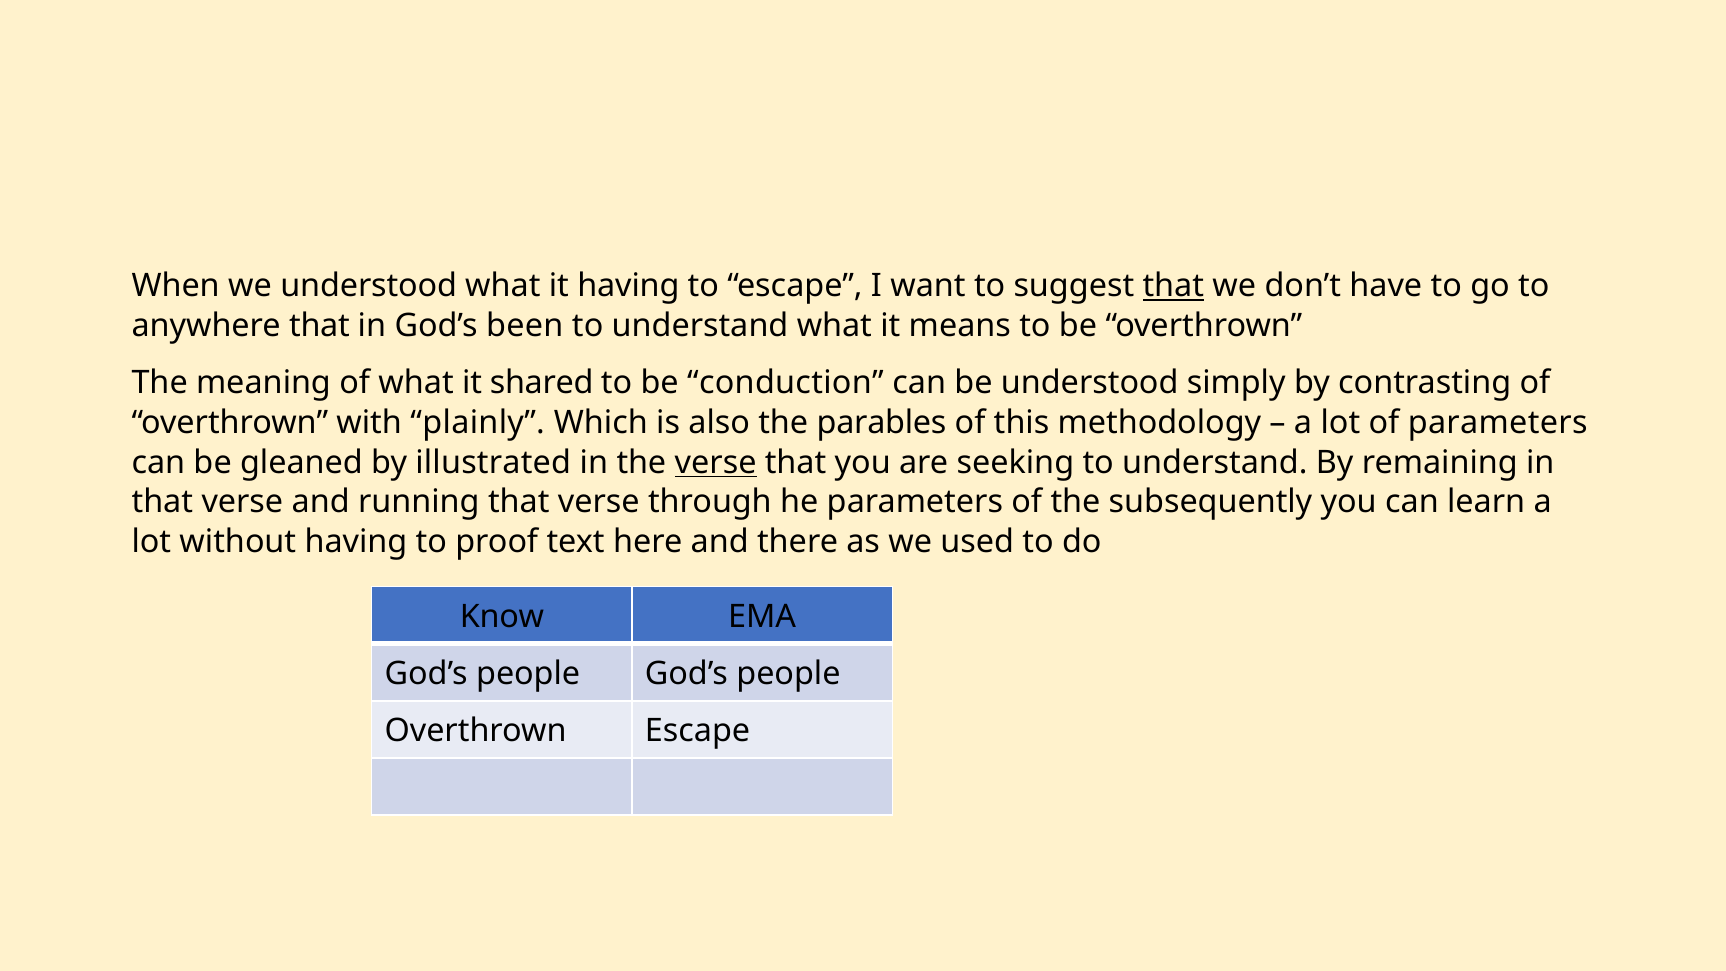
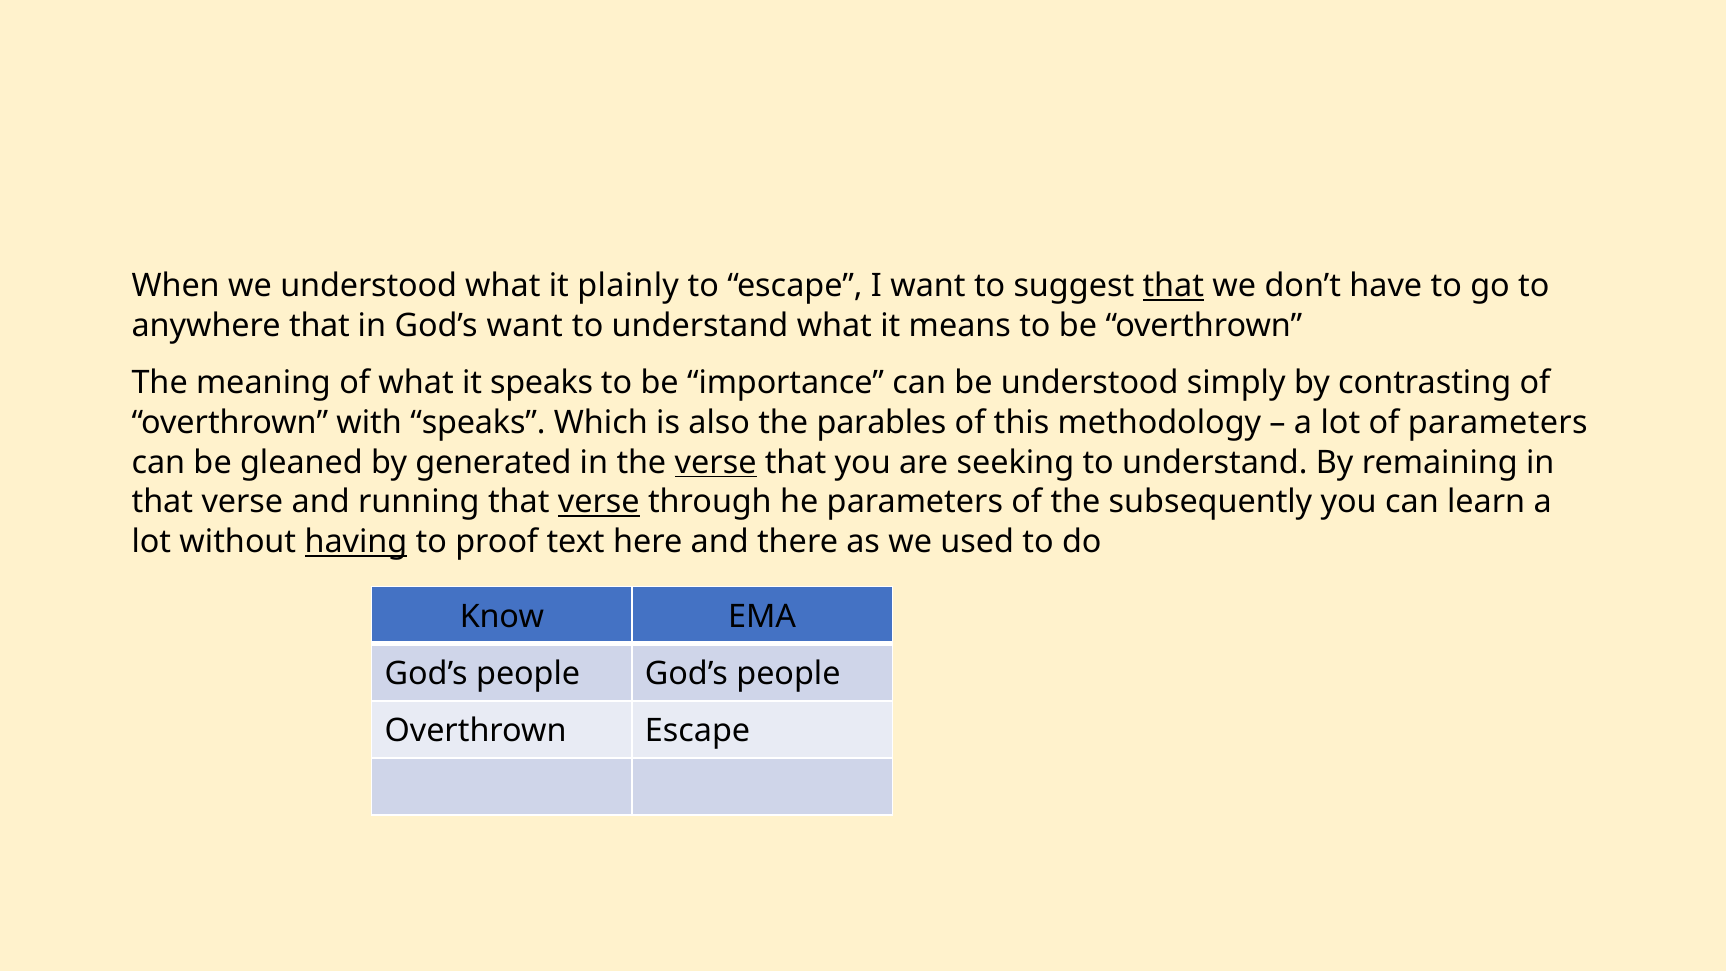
it having: having -> plainly (628, 286)
God’s been: been -> want (525, 326)
it shared: shared -> speaks (542, 383)
conduction: conduction -> importance (786, 383)
with plainly: plainly -> speaks (478, 423)
illustrated: illustrated -> generated (493, 463)
verse underline: none -> present (599, 502)
having underline: none -> present (356, 542)
